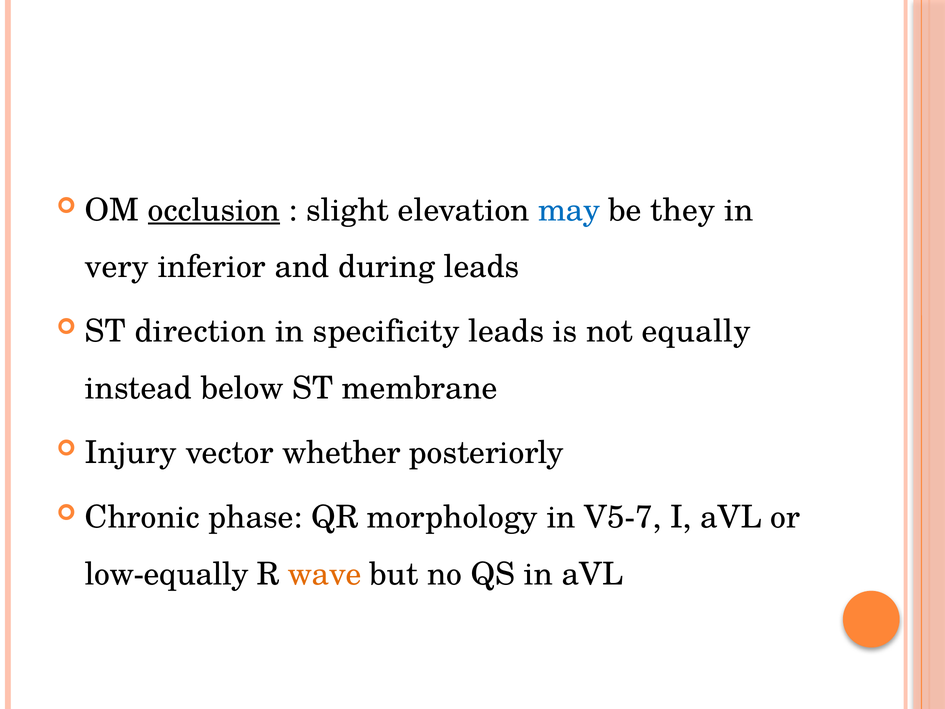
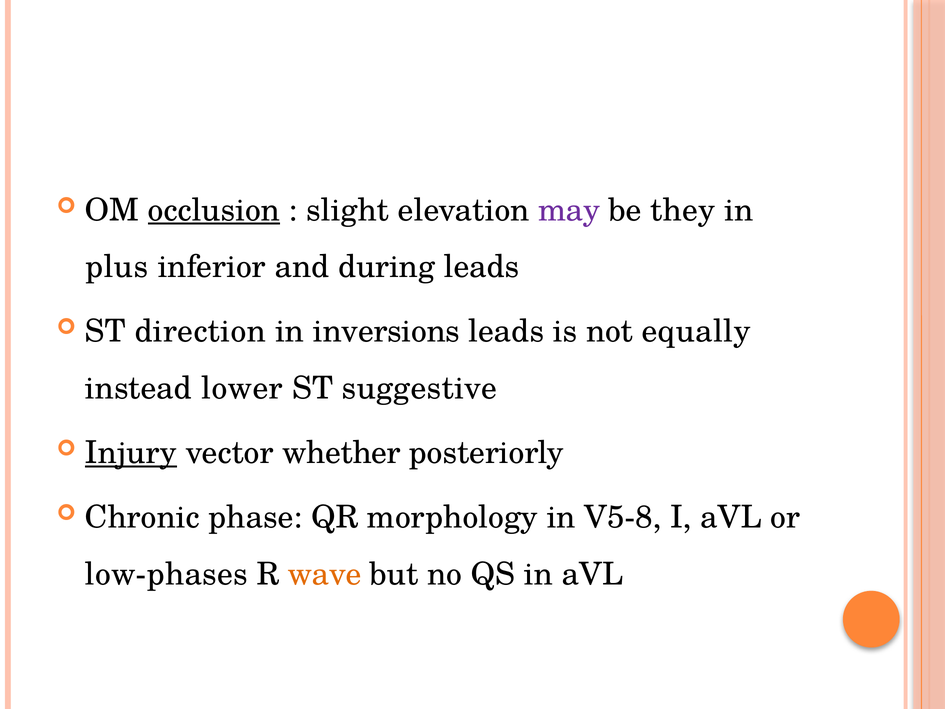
may colour: blue -> purple (569, 210)
very: very -> plus (117, 267)
specificity: specificity -> inversions (386, 331)
below: below -> lower (242, 388)
membrane: membrane -> suggestive (419, 388)
Injury underline: none -> present (131, 453)
V5-7: V5-7 -> V5-8 (623, 517)
low-equally: low-equally -> low-phases (166, 574)
